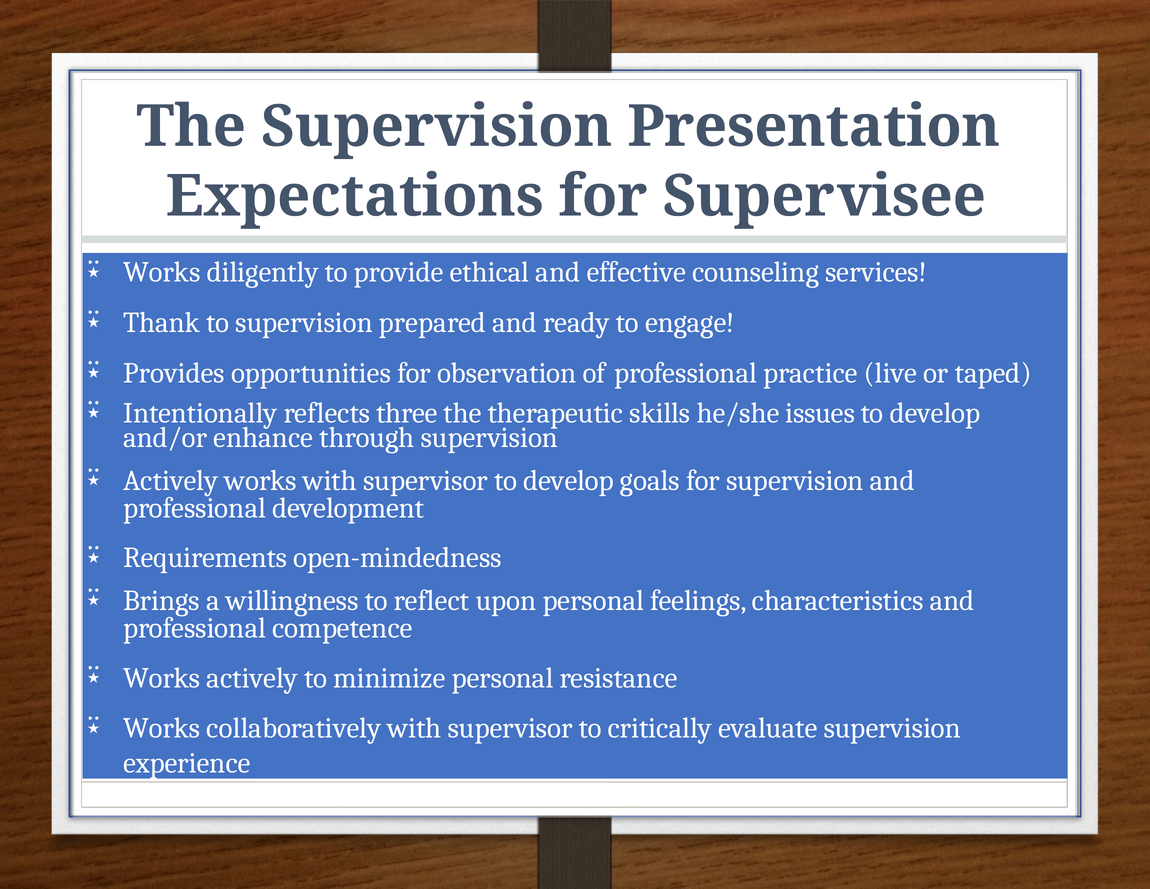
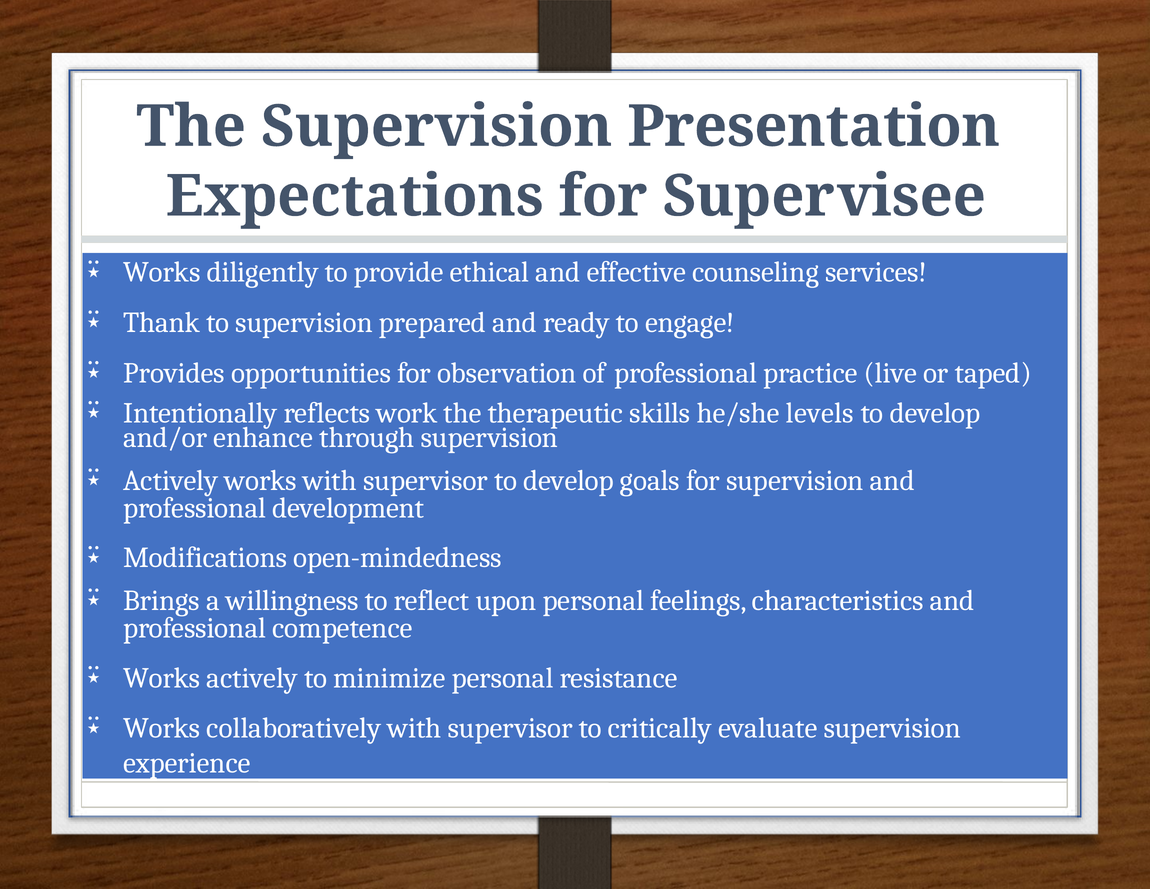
three: three -> work (407, 413)
issues: issues -> levels (820, 413)
Requirements: Requirements -> Modifications (205, 558)
